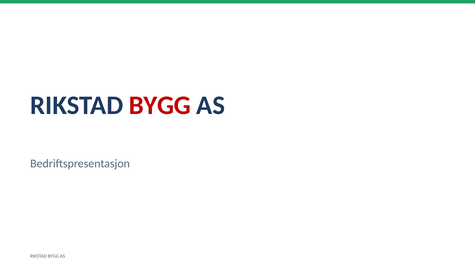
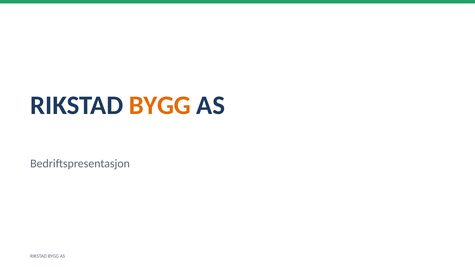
BYGG colour: red -> orange (160, 105)
